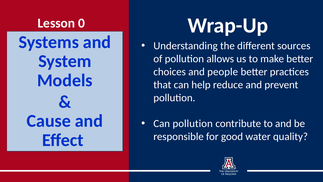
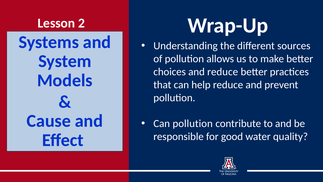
0: 0 -> 2 (82, 23)
and people: people -> reduce (223, 72)
